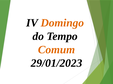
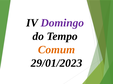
Domingo colour: orange -> purple (62, 23)
